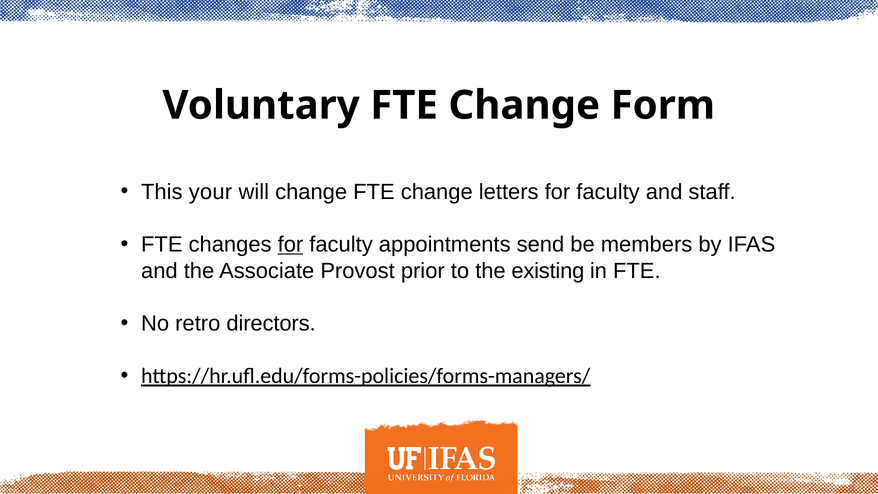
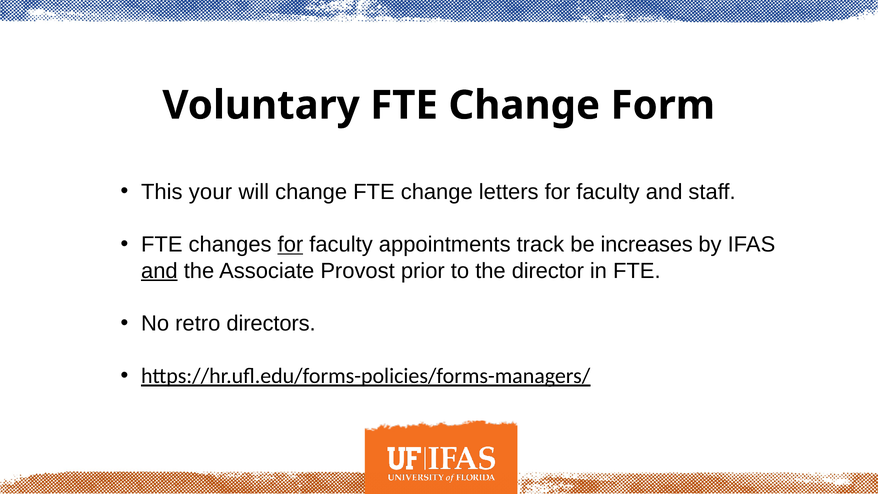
send: send -> track (540, 244)
members: members -> increases (647, 244)
and underline: none -> present (159, 271)
existing: existing -> director (548, 271)
